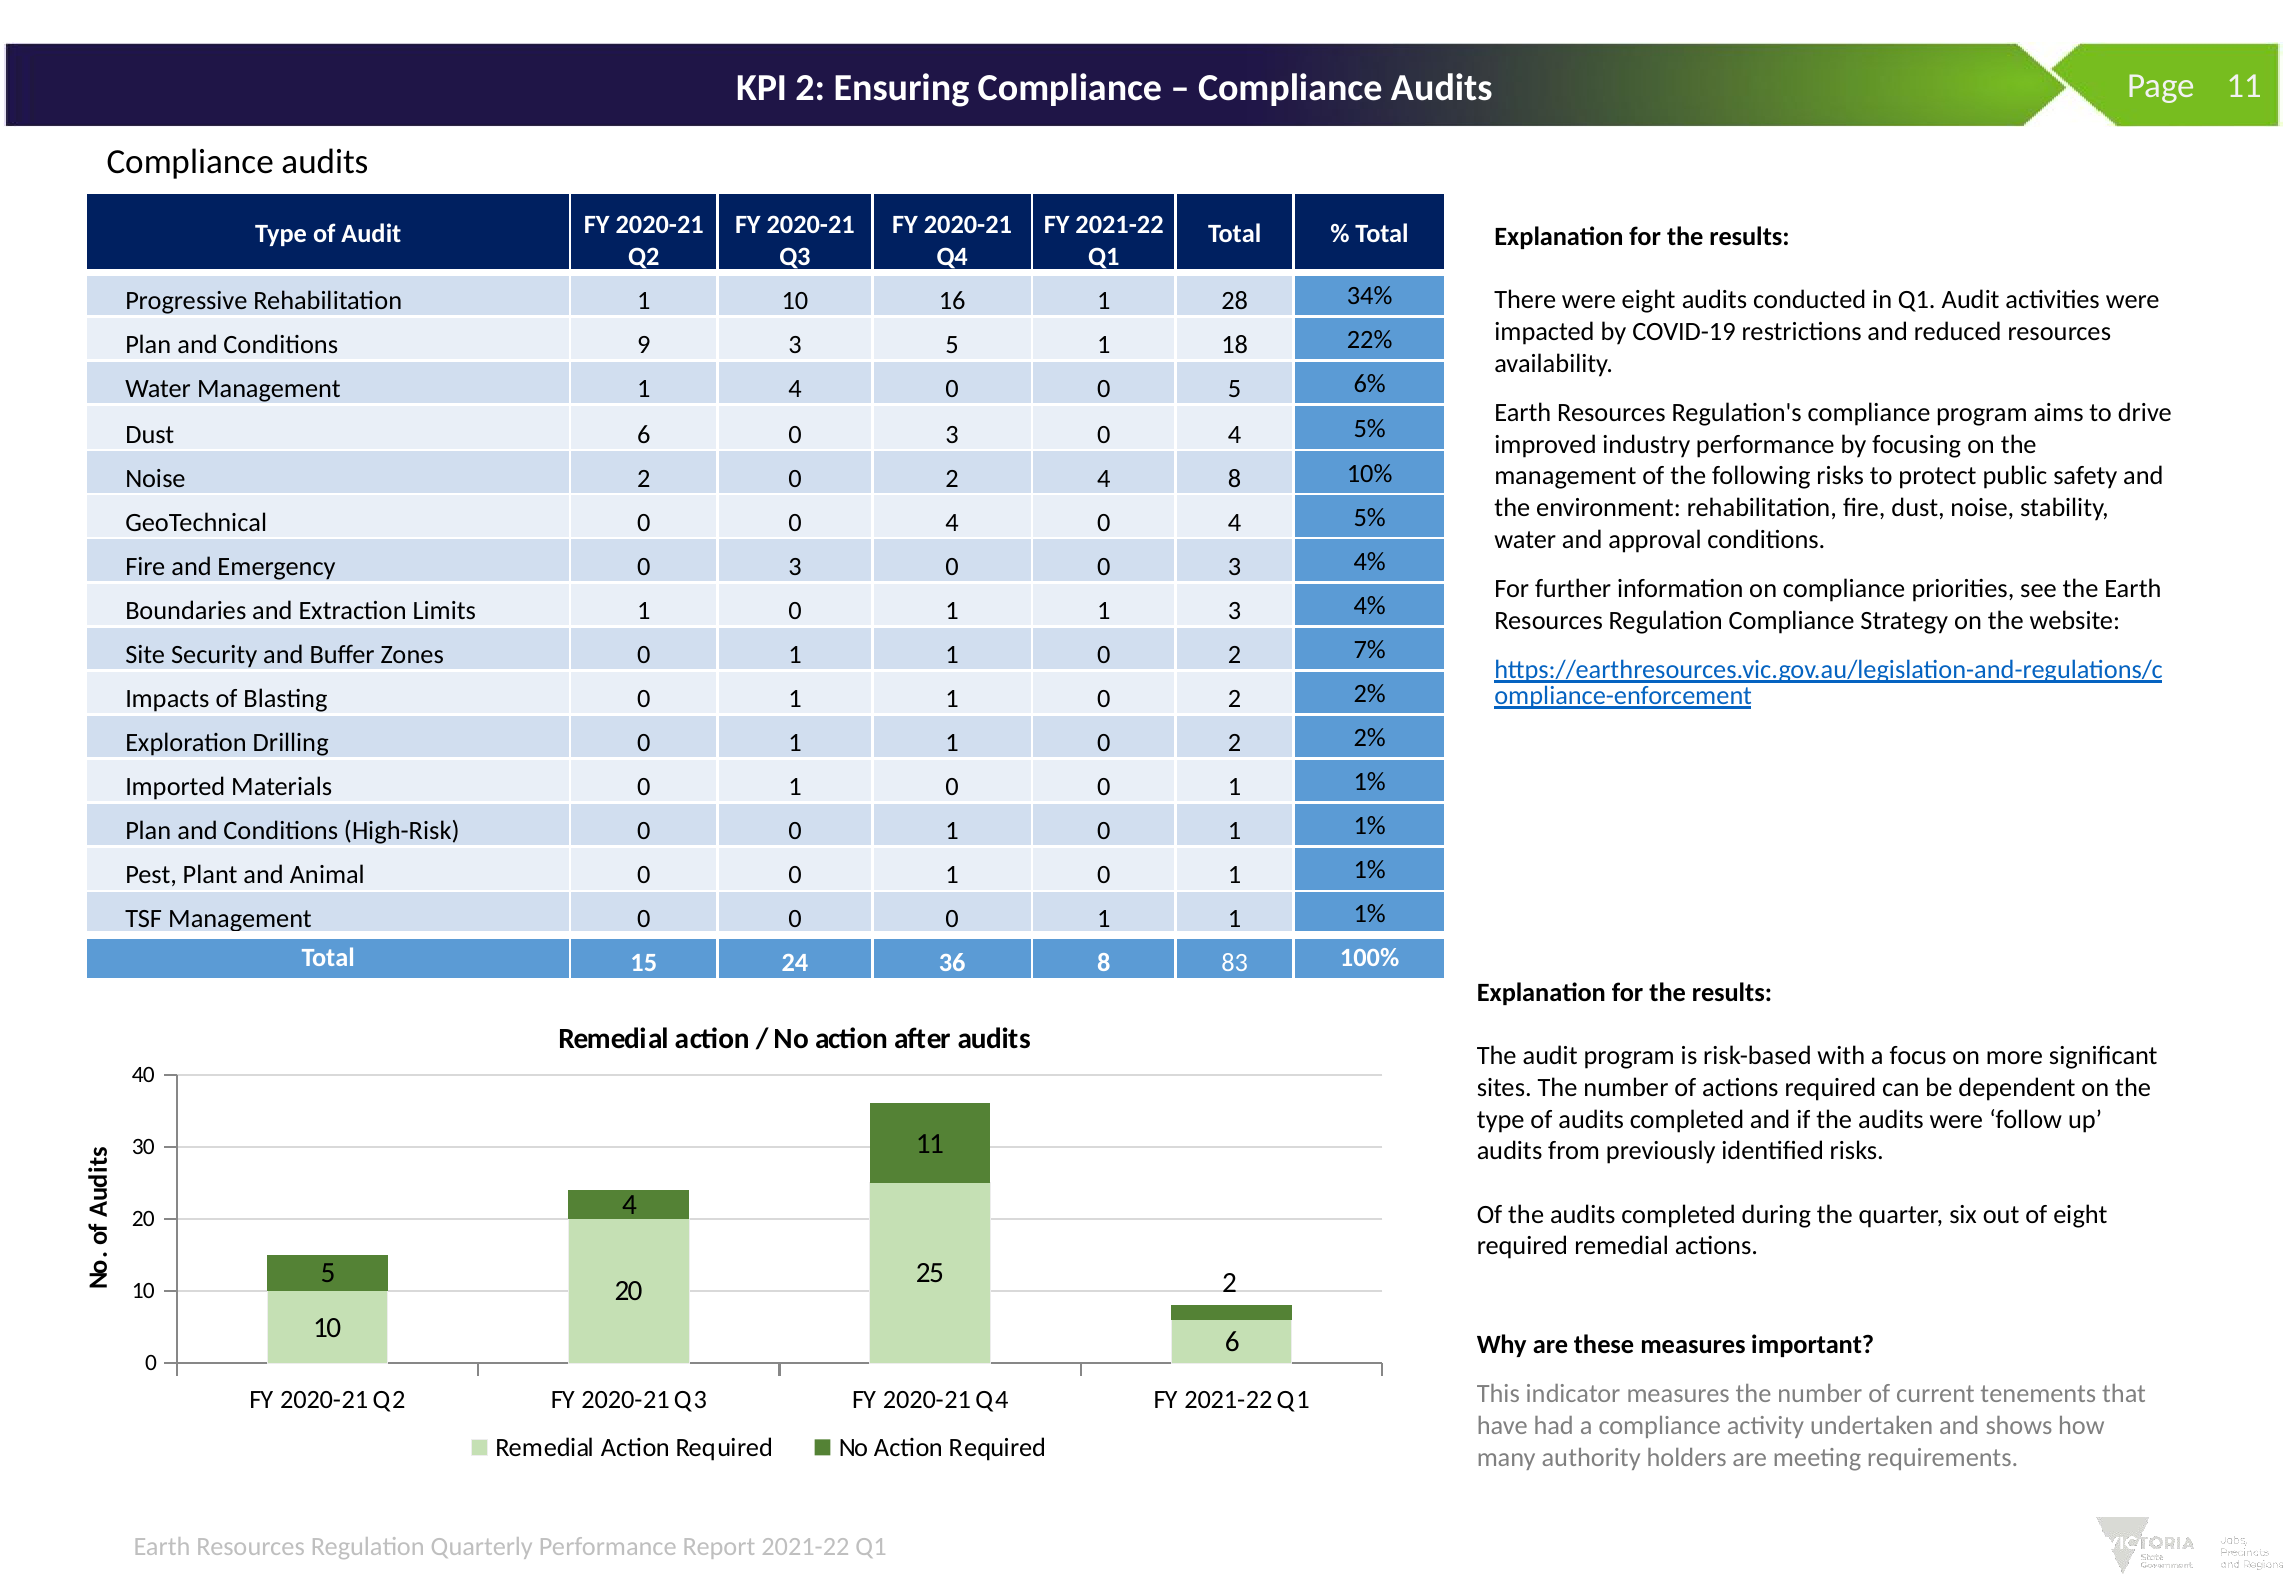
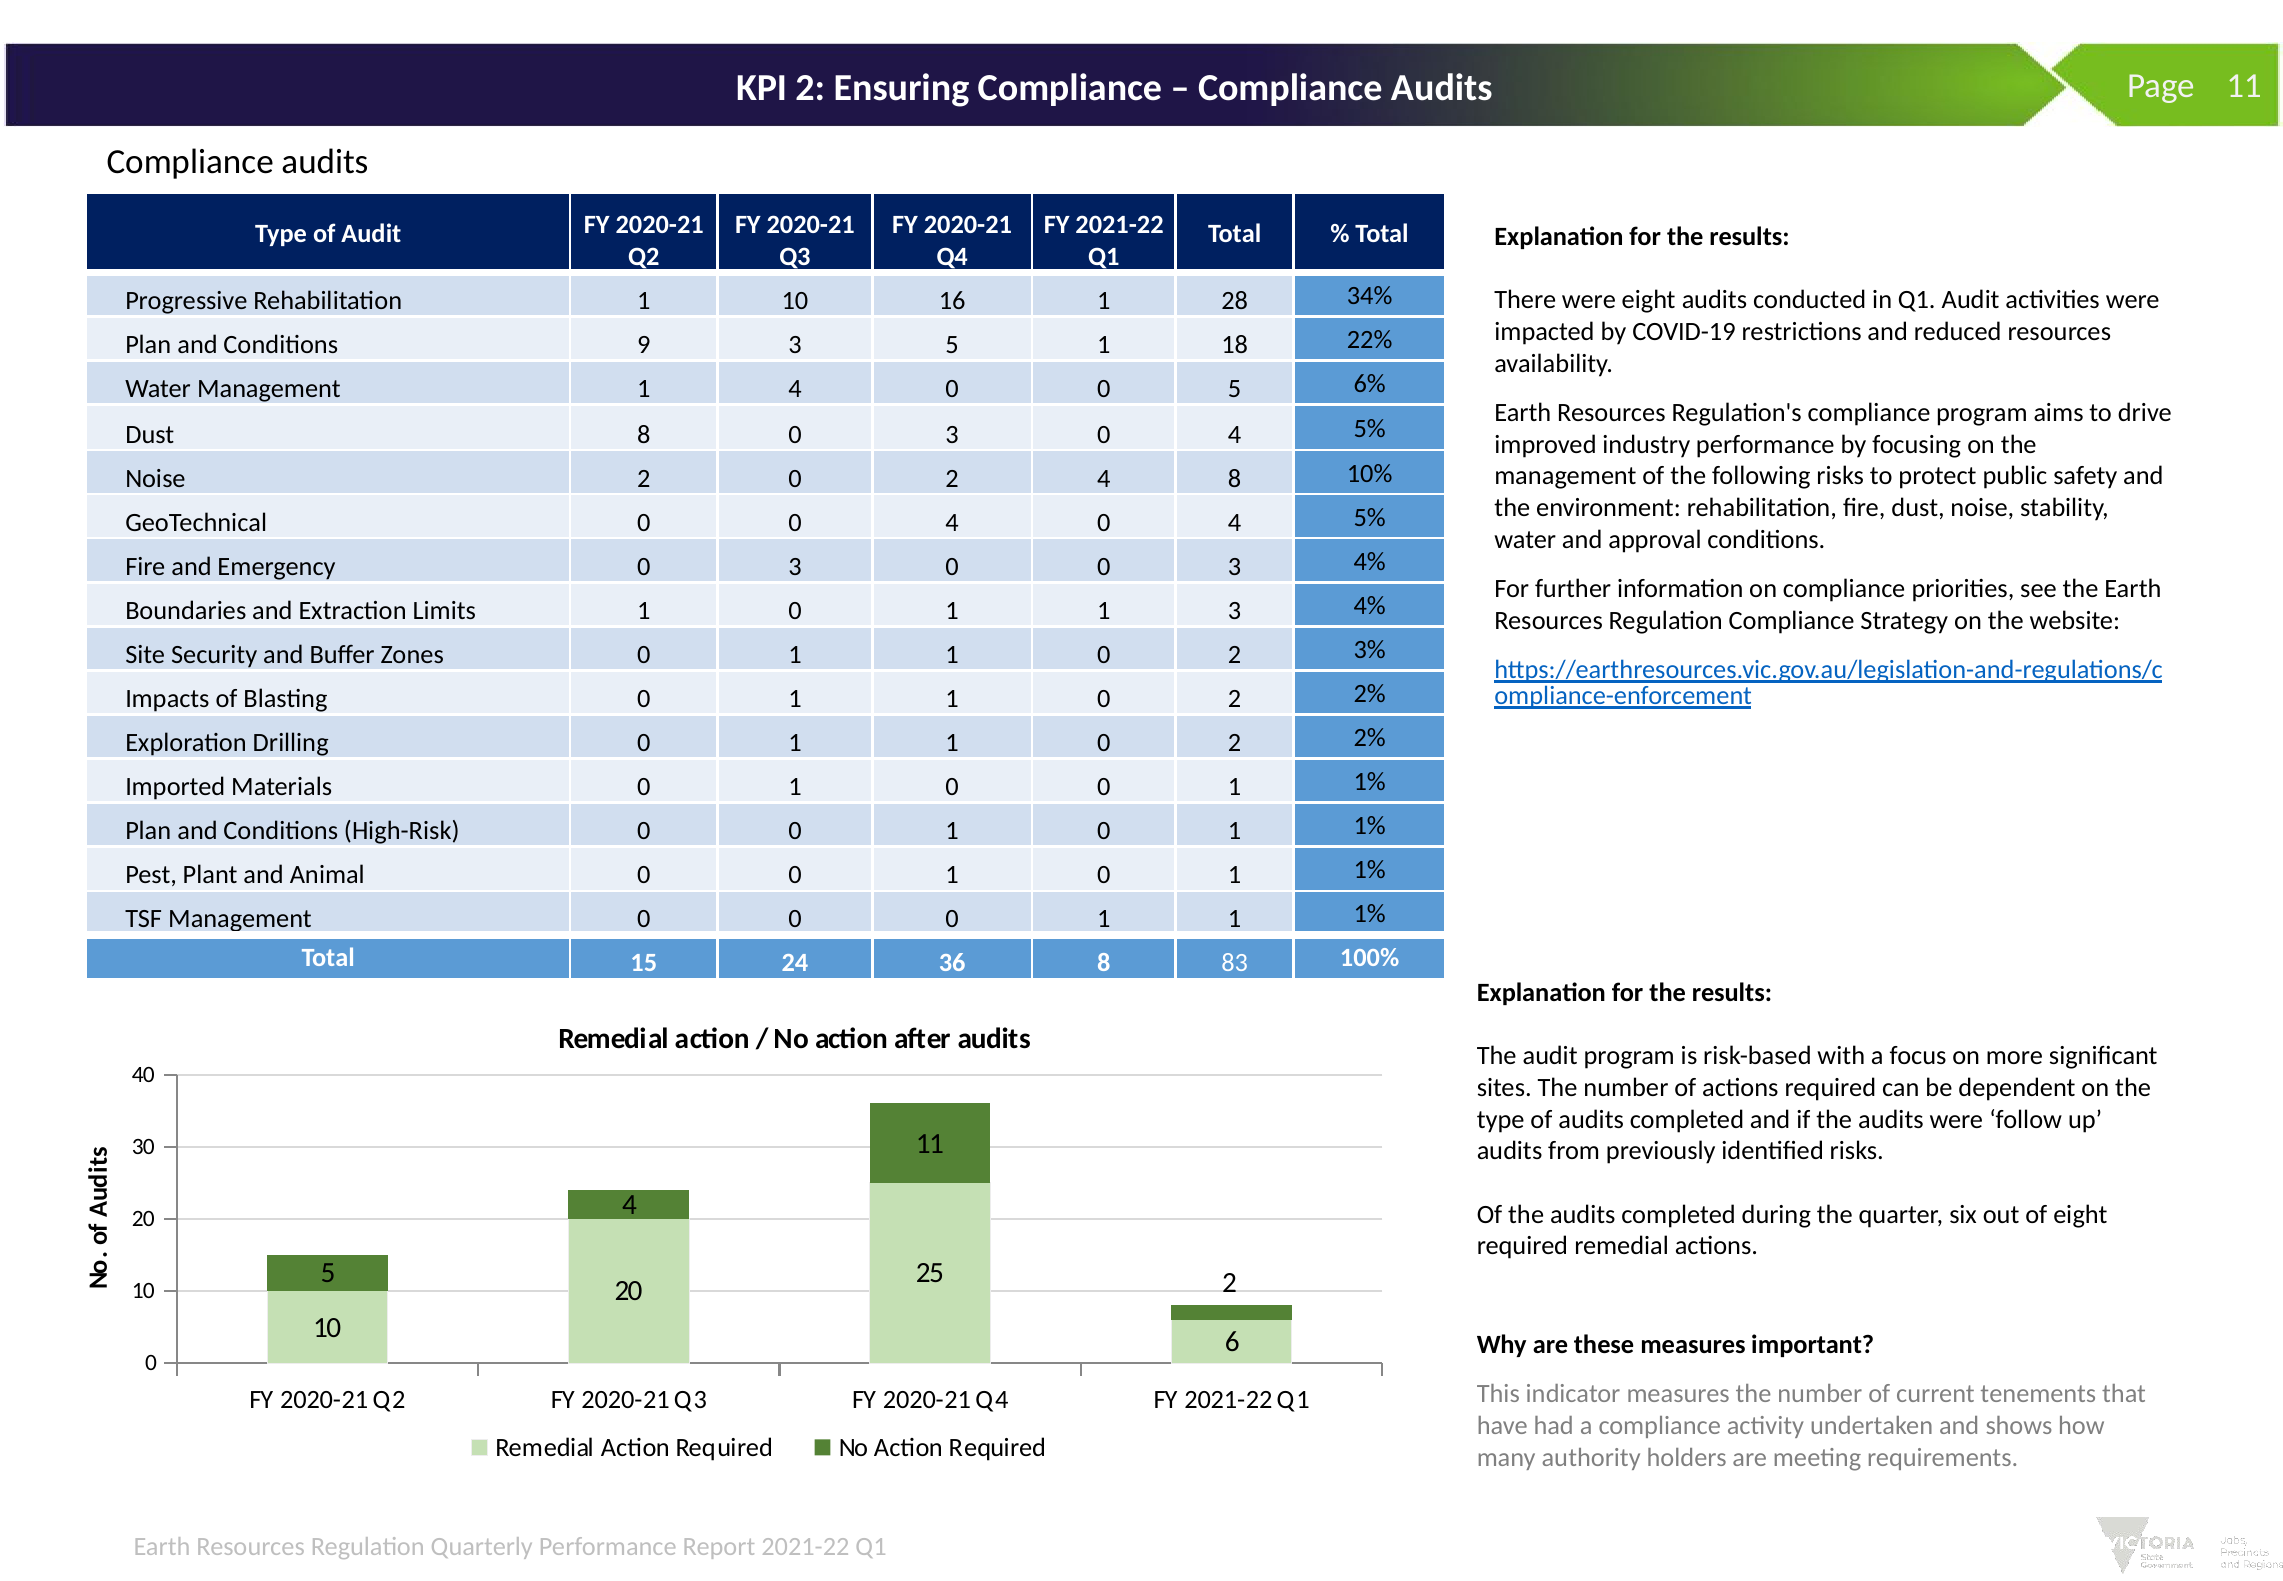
Dust 6: 6 -> 8 (644, 434)
7%: 7% -> 3% (1370, 649)
